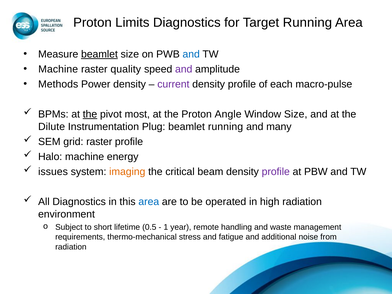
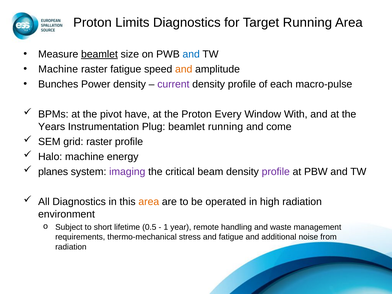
raster quality: quality -> fatigue (126, 69)
and colour: purple -> orange (184, 69)
Methods: Methods -> Bunches (58, 84)
the underline: present -> none (90, 114)
most: most -> have (137, 114)
Angle: Angle -> Every (228, 114)
Window Size: Size -> With (296, 114)
Dilute: Dilute -> Years (52, 127)
many: many -> come (279, 127)
issues: issues -> planes (53, 172)
imaging colour: orange -> purple (127, 172)
area colour: blue -> orange (149, 202)
